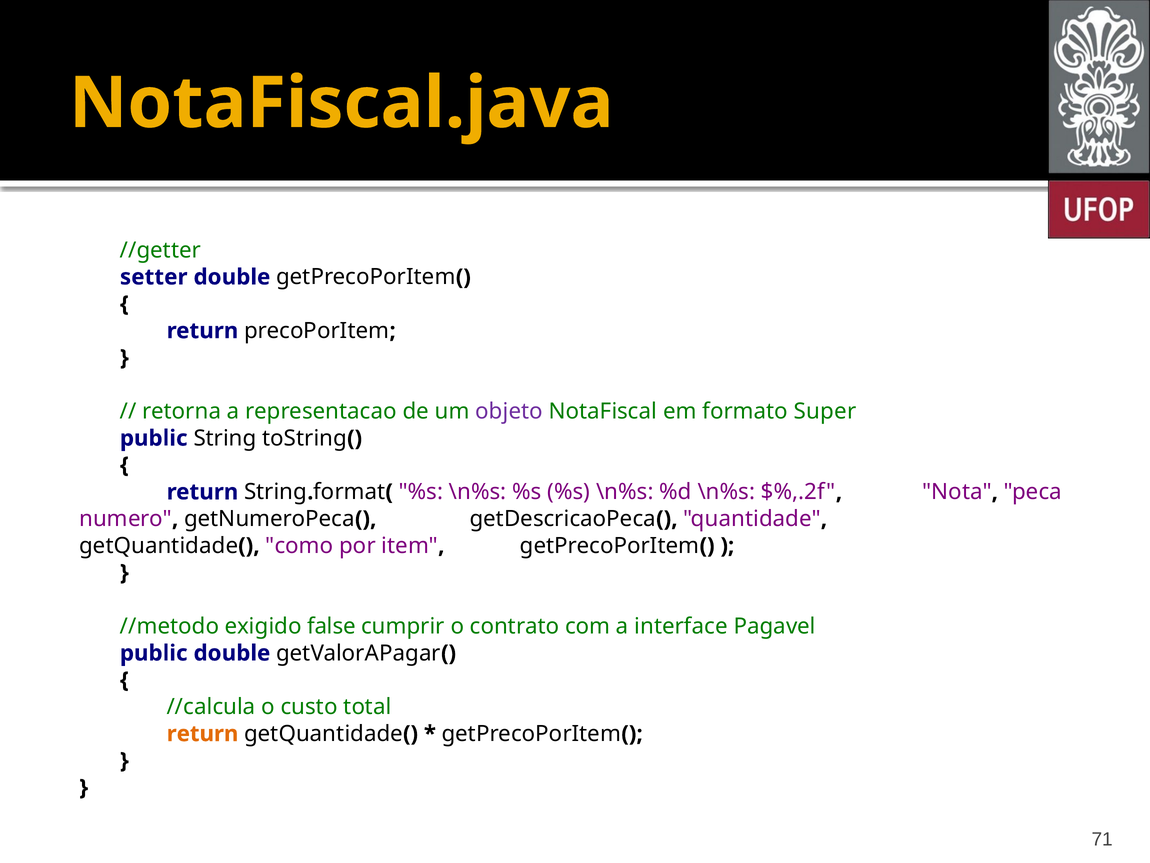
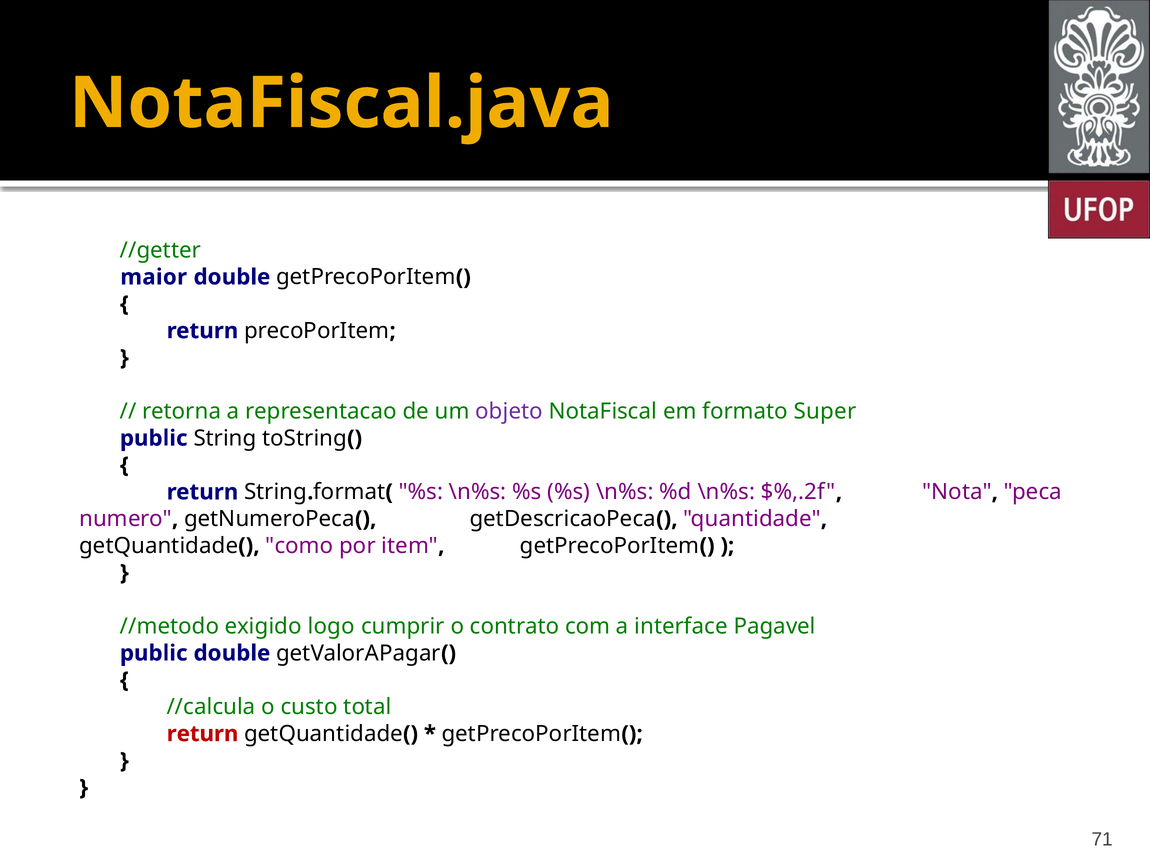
setter: setter -> maior (154, 277)
false: false -> logo (331, 626)
return colour: orange -> red (203, 733)
